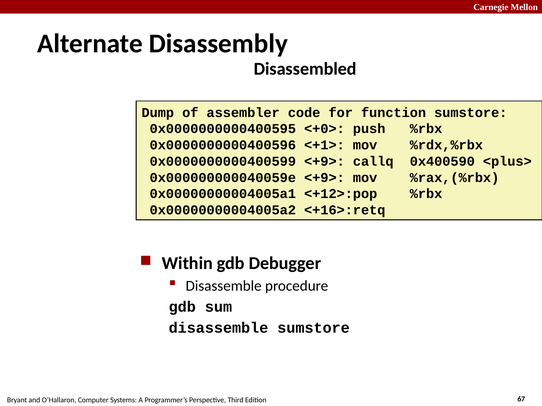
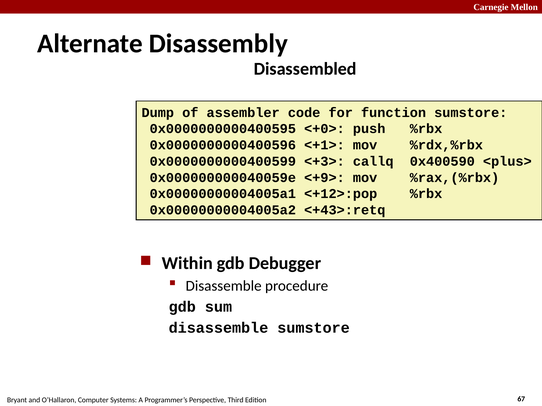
0x0000000000400599 <+9>: <+9> -> <+3> (324, 162)
<+16>:retq: <+16>:retq -> <+43>:retq (345, 210)
